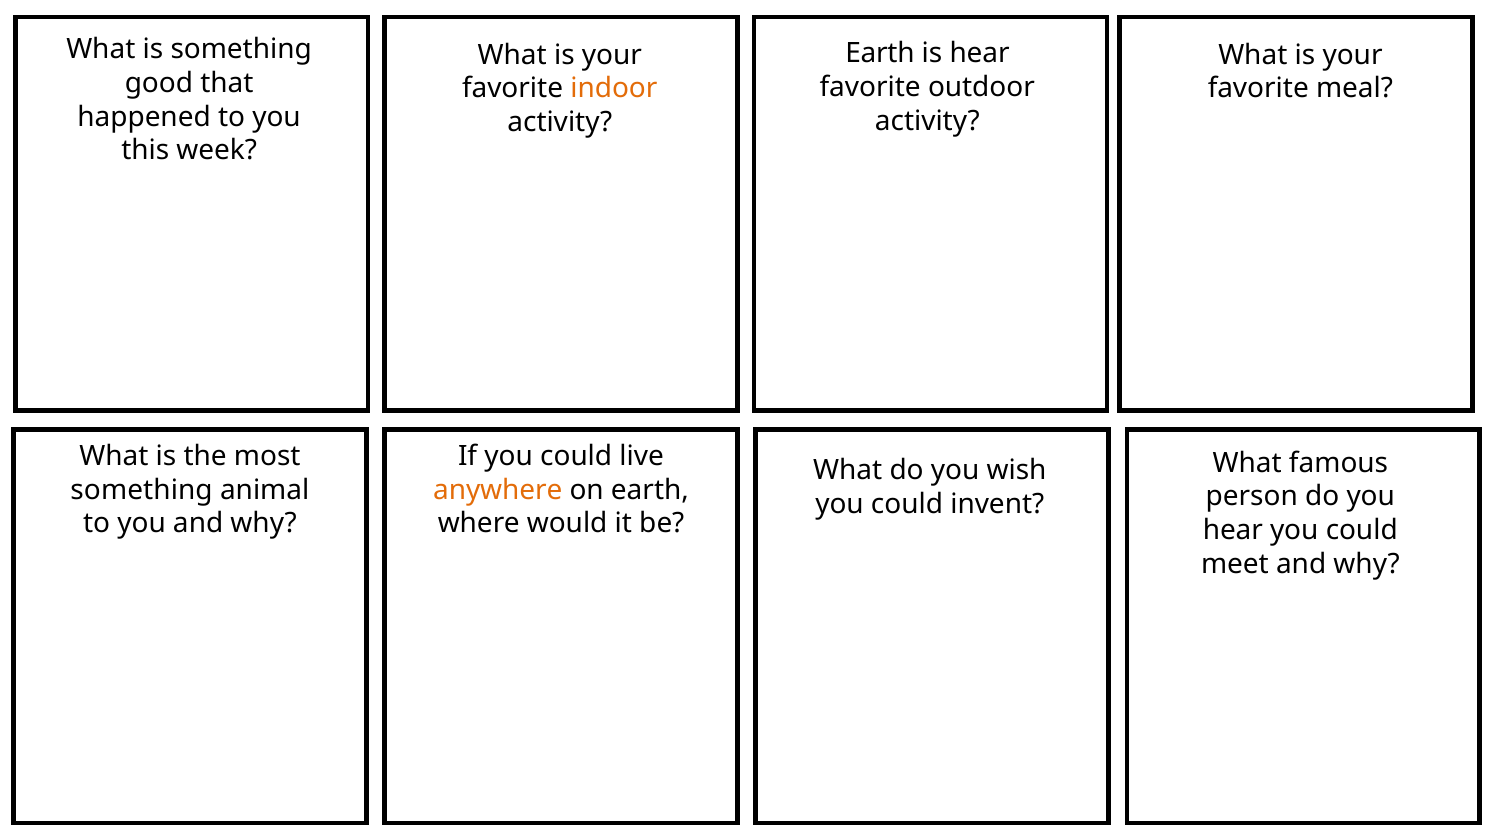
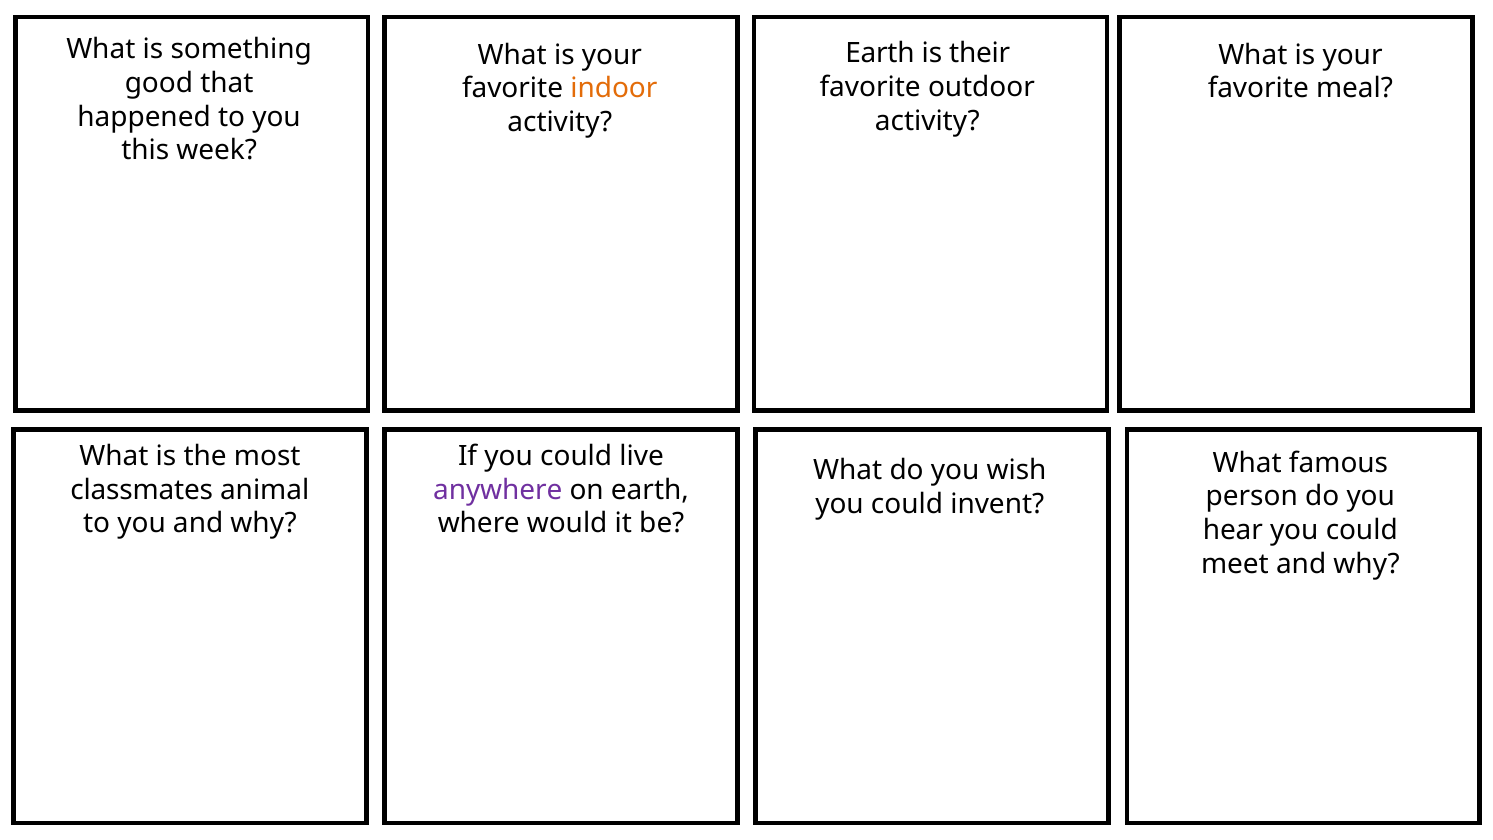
is hear: hear -> their (980, 54)
something: something -> classmates (142, 490)
anywhere colour: orange -> purple (498, 490)
